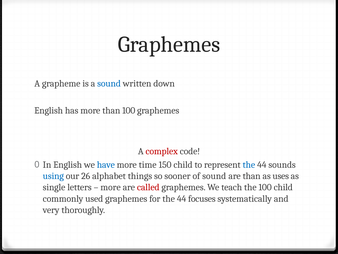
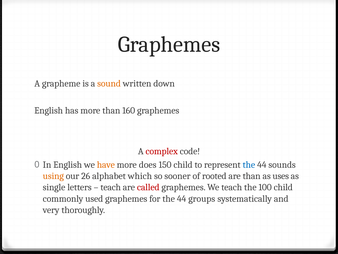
sound colour: blue -> orange (109, 83)
than 100: 100 -> 160 (129, 110)
have colour: blue -> orange (106, 164)
time: time -> does (148, 164)
using colour: blue -> orange (53, 176)
things: things -> which (140, 176)
of sound: sound -> rooted (214, 176)
more: more -> teach (111, 187)
focuses: focuses -> groups (202, 198)
